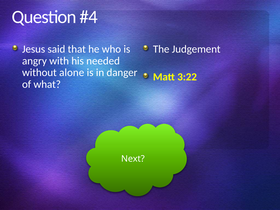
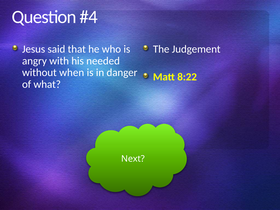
alone: alone -> when (72, 73)
3:22: 3:22 -> 8:22 (187, 77)
